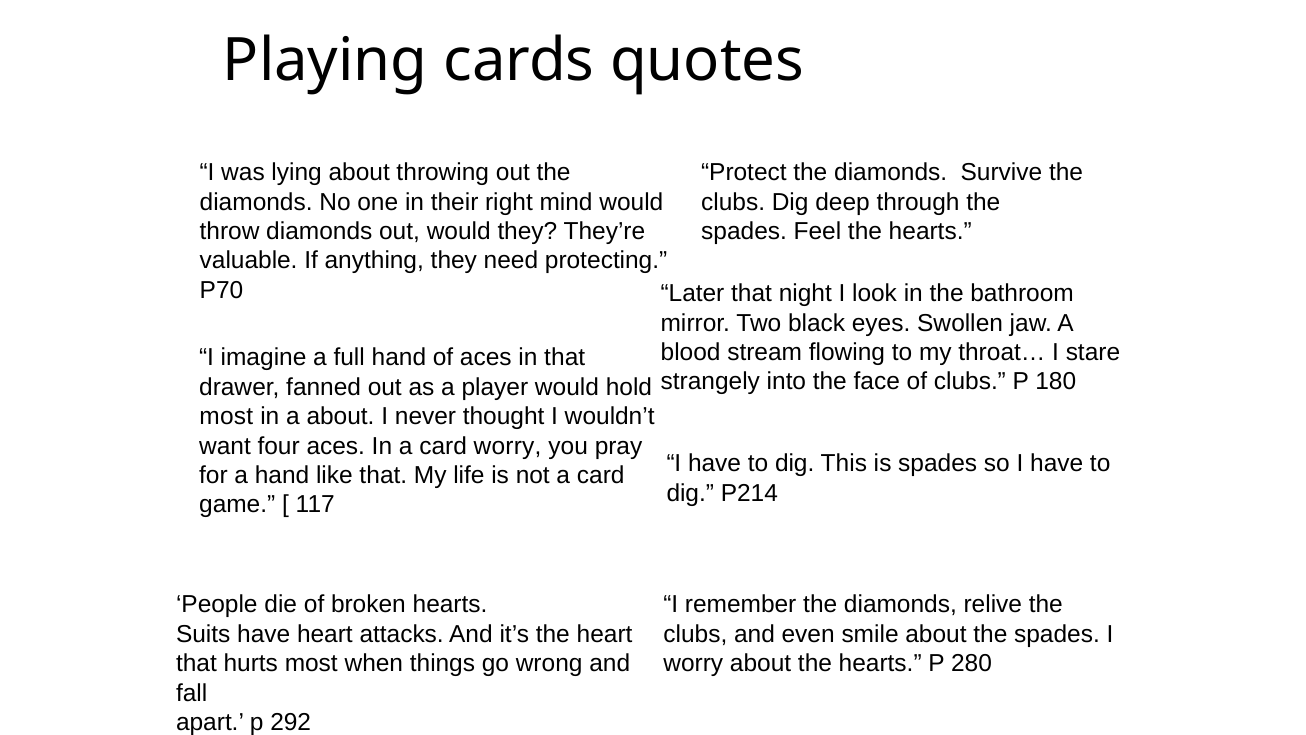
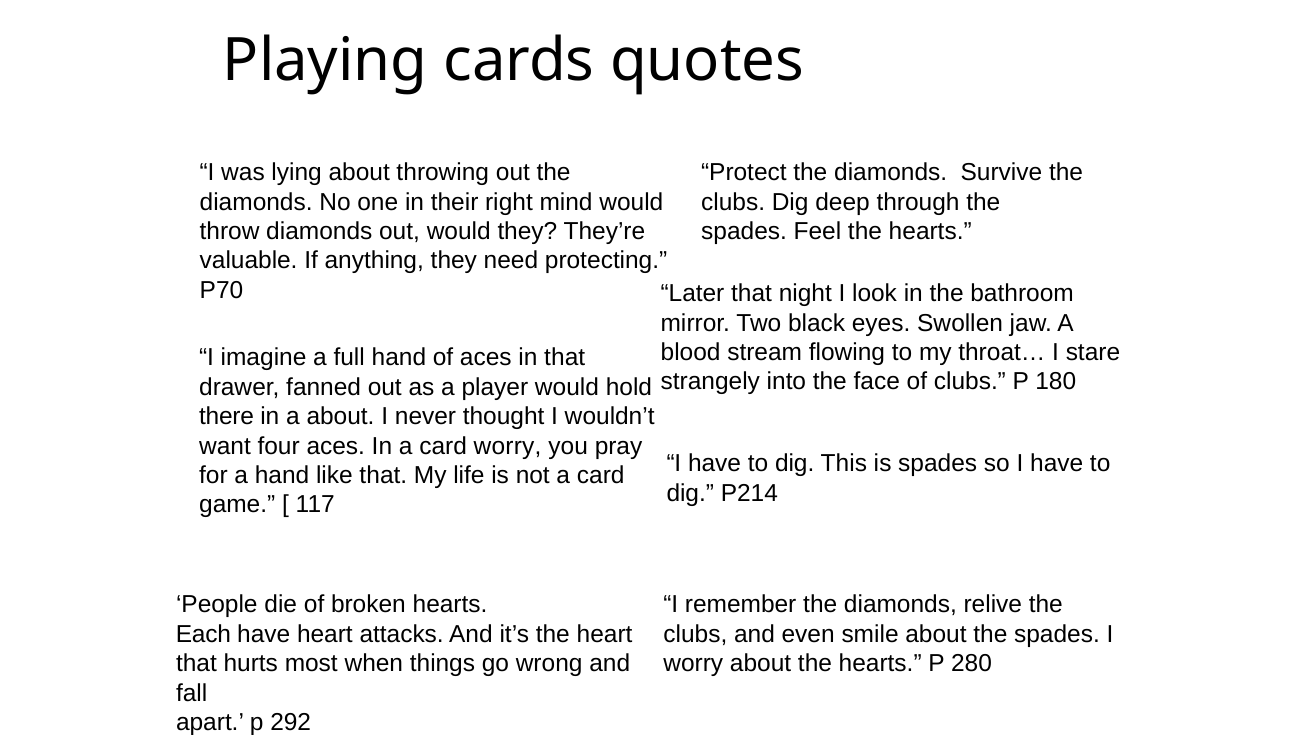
most: most -> there (227, 416)
Suits: Suits -> Each (203, 634)
